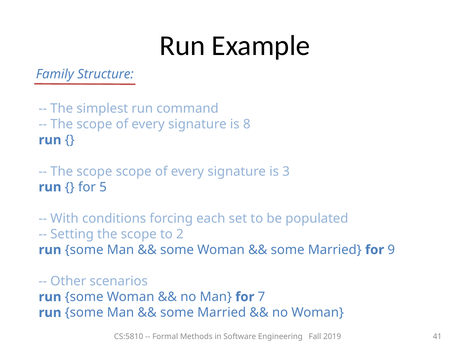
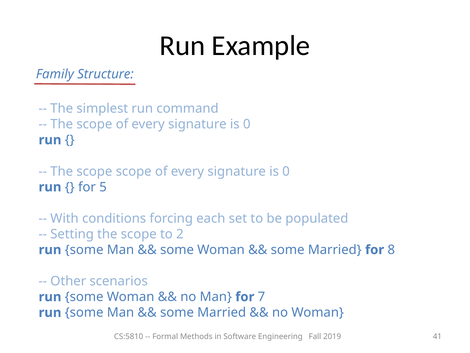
8: 8 -> 0 (247, 124)
3: 3 -> 0 (286, 171)
9: 9 -> 8 (391, 249)
